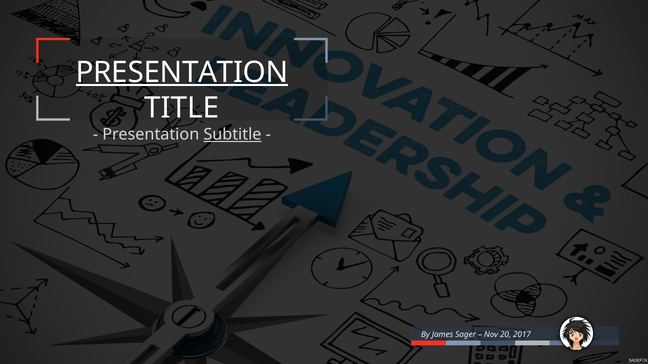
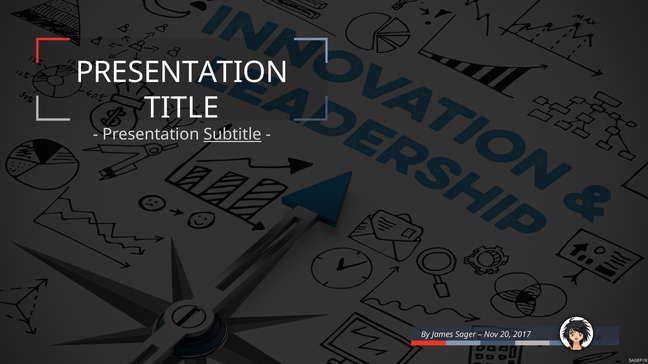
PRESENTATION underline: present -> none (182, 72)
